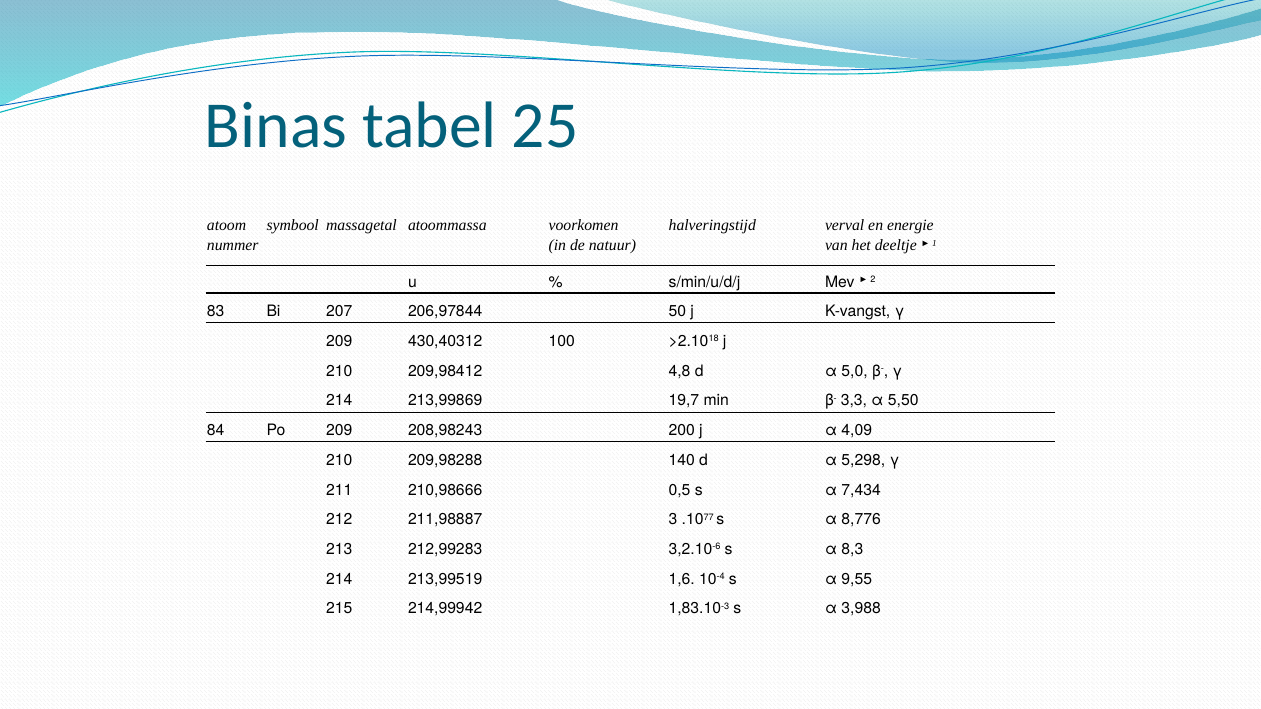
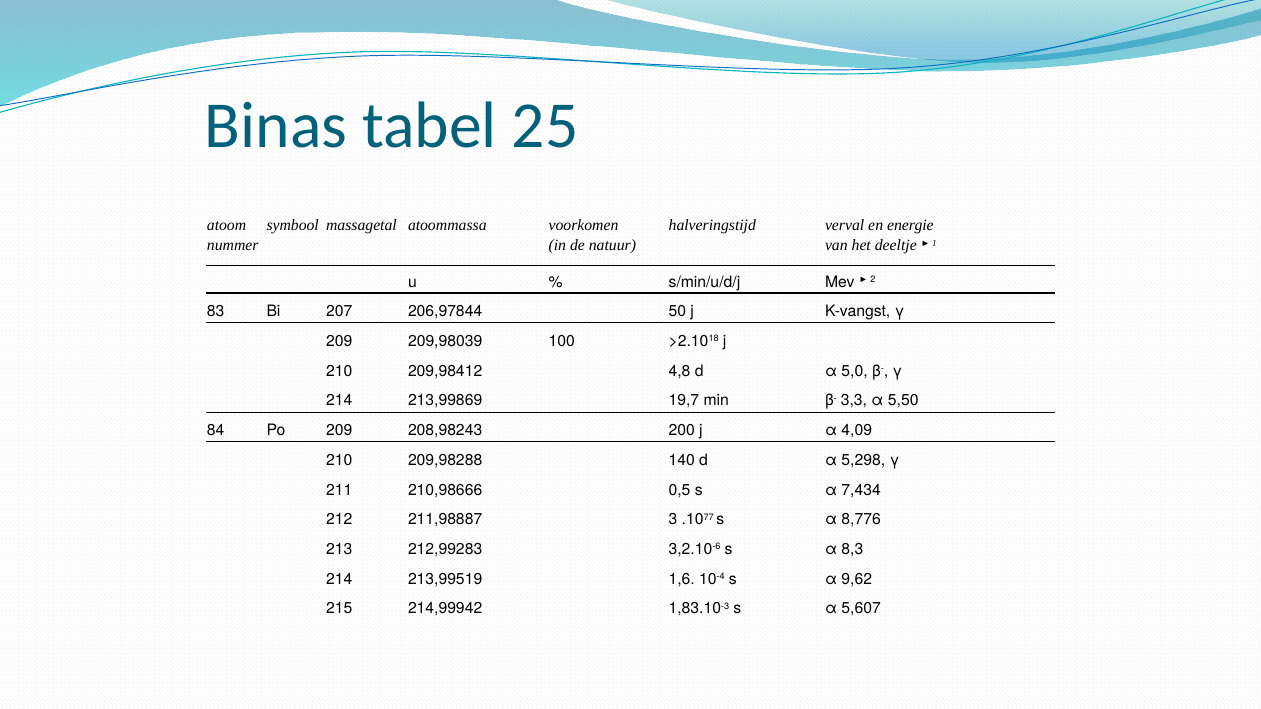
430,40312: 430,40312 -> 209,98039 (445, 341)
9,55: 9,55 -> 9,62 (857, 579)
3,988: 3,988 -> 5,607 (861, 609)
